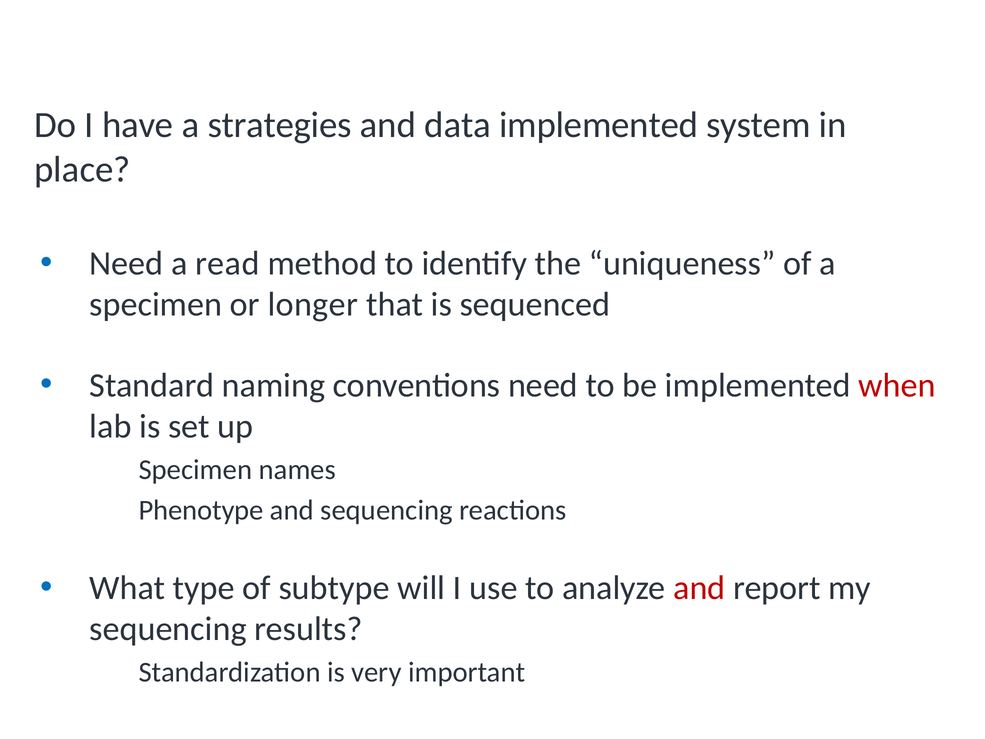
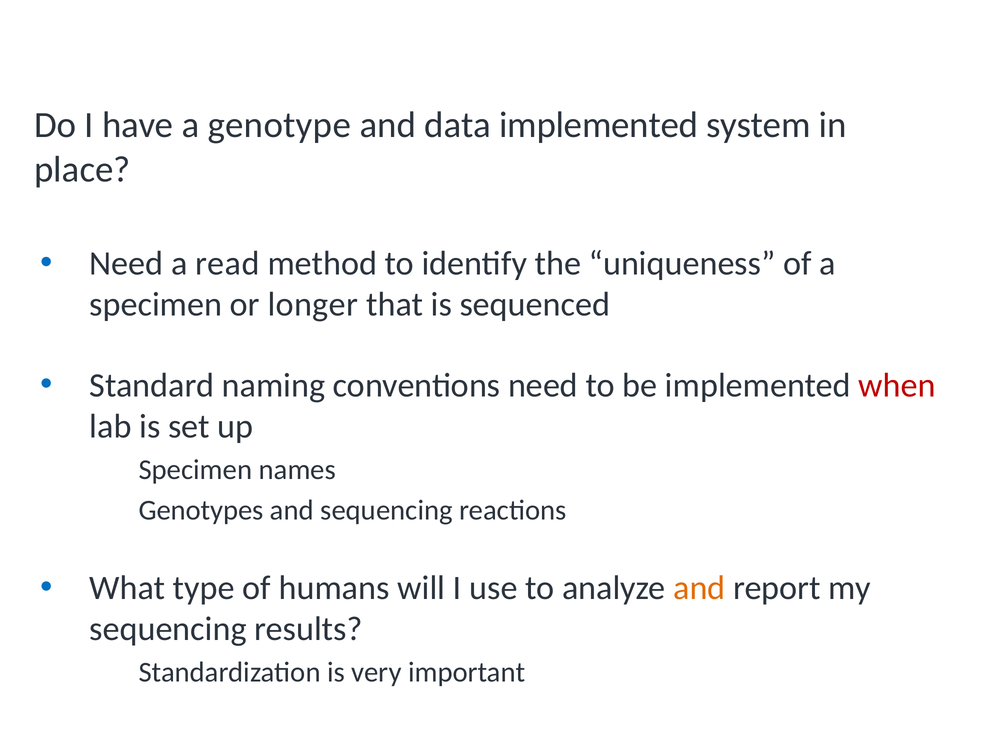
strategies: strategies -> genotype (279, 125)
Phenotype: Phenotype -> Genotypes (201, 510)
subtype: subtype -> humans (334, 588)
and colour: red -> orange (699, 588)
